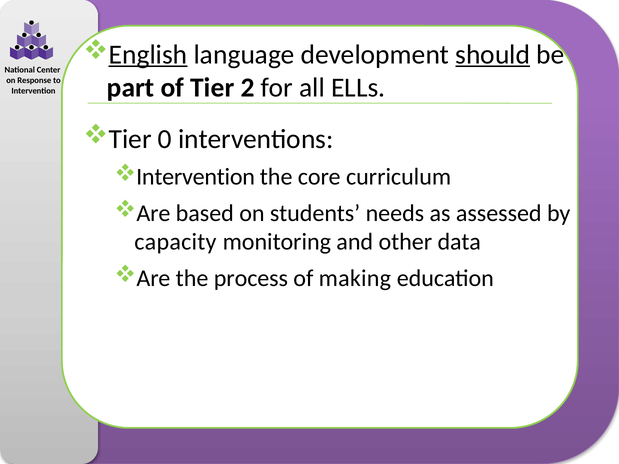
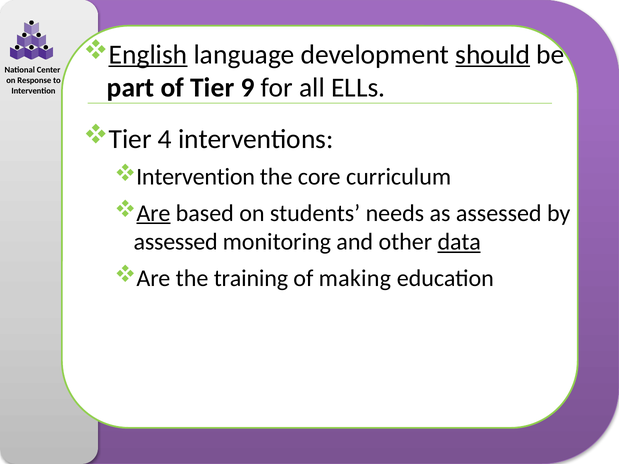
2: 2 -> 9 (247, 88)
0: 0 -> 4 (165, 139)
Are underline: none -> present (153, 213)
capacity: capacity -> assessed (176, 242)
data underline: none -> present (459, 242)
process: process -> training (251, 278)
